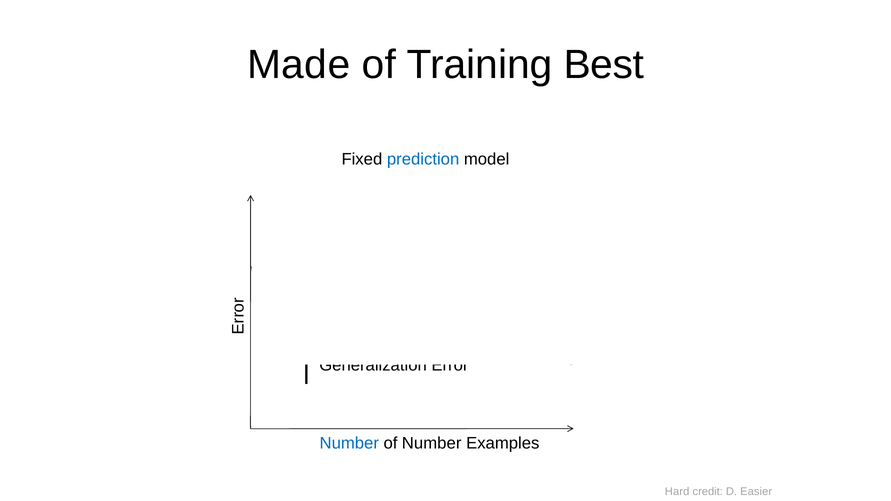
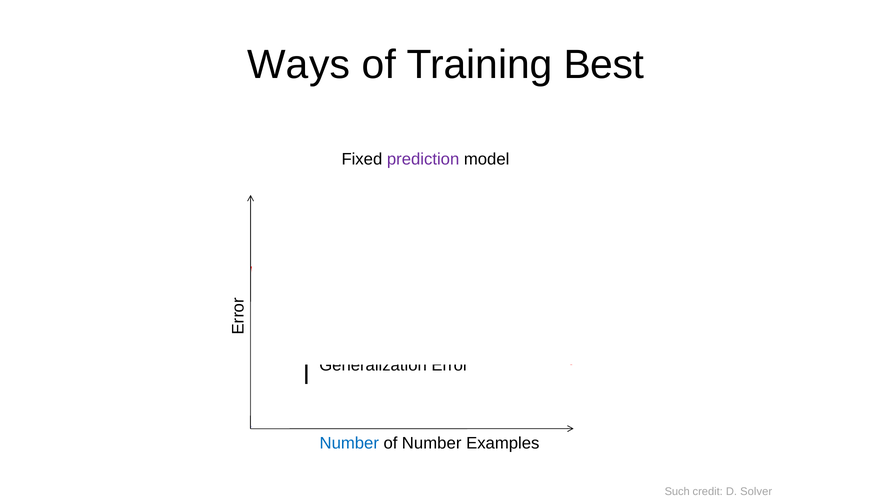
Made: Made -> Ways (299, 65)
prediction colour: blue -> purple (423, 159)
Hard: Hard -> Such (677, 492)
Easier: Easier -> Solver (756, 492)
